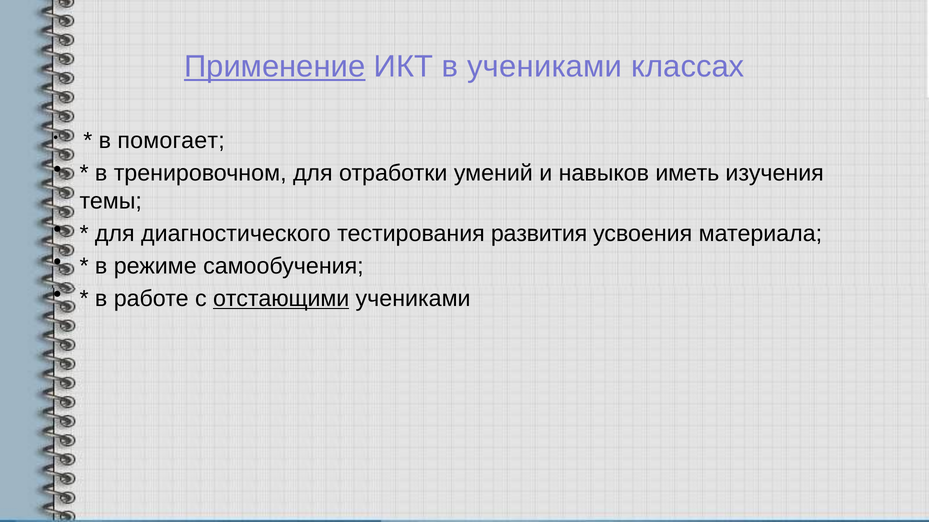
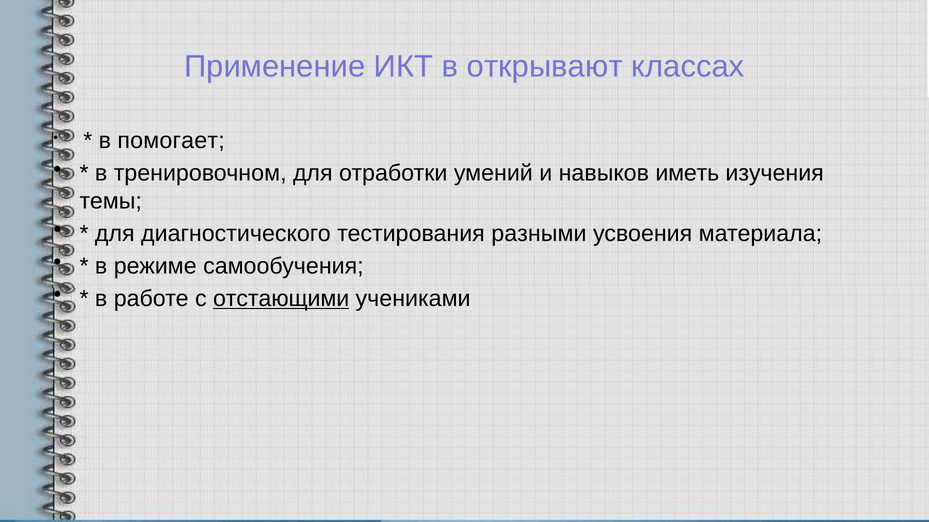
Применение underline: present -> none (275, 67)
в учениками: учениками -> открывают (545, 67)
развития: развития -> разными (539, 234)
